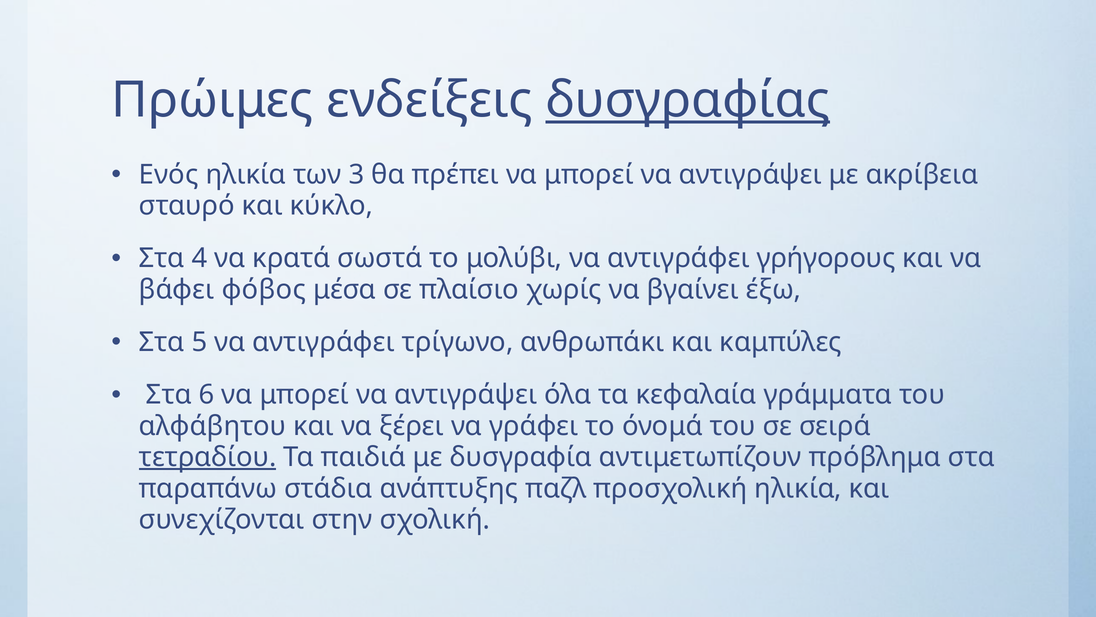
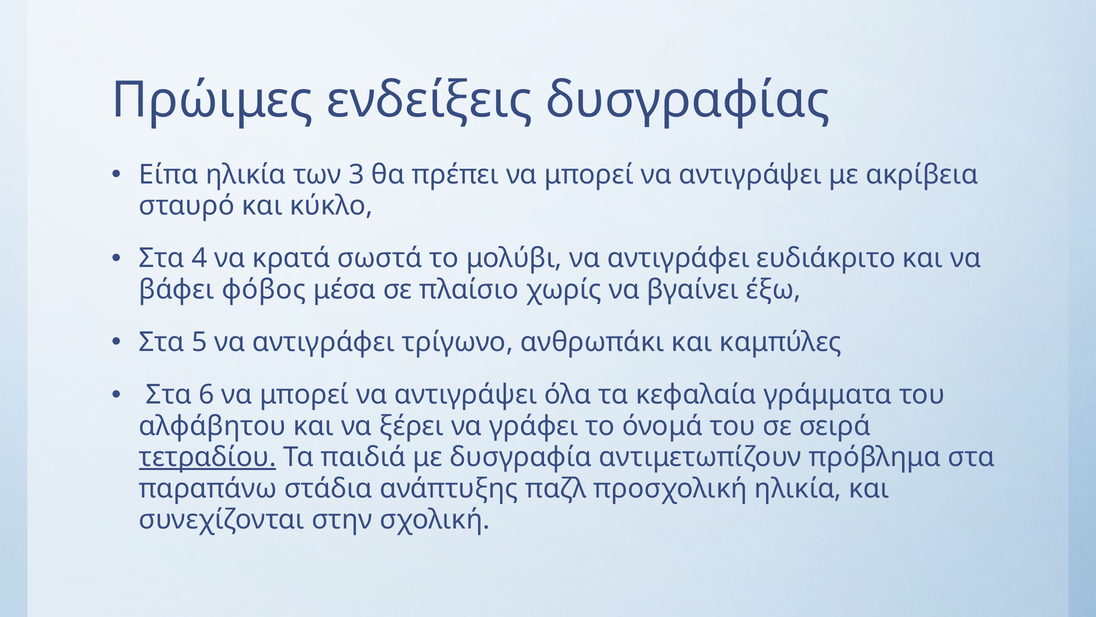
δυσγραφίας underline: present -> none (688, 100)
Ενός: Ενός -> Είπα (169, 174)
γρήγορους: γρήγορους -> ευδιάκριτο (826, 258)
